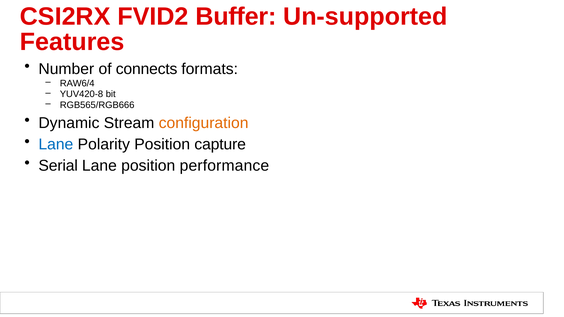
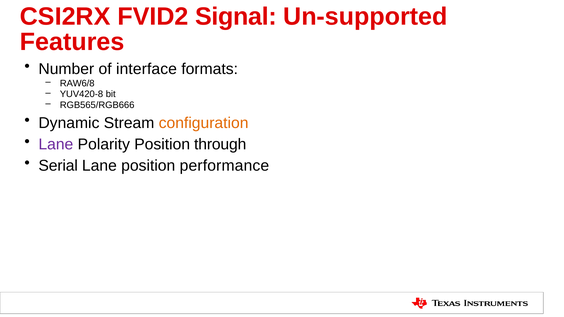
Buffer: Buffer -> Signal (236, 17)
connects: connects -> interface (146, 69)
RAW6/4: RAW6/4 -> RAW6/8 (77, 83)
Lane colour: blue -> purple (56, 144)
capture: capture -> through (220, 144)
